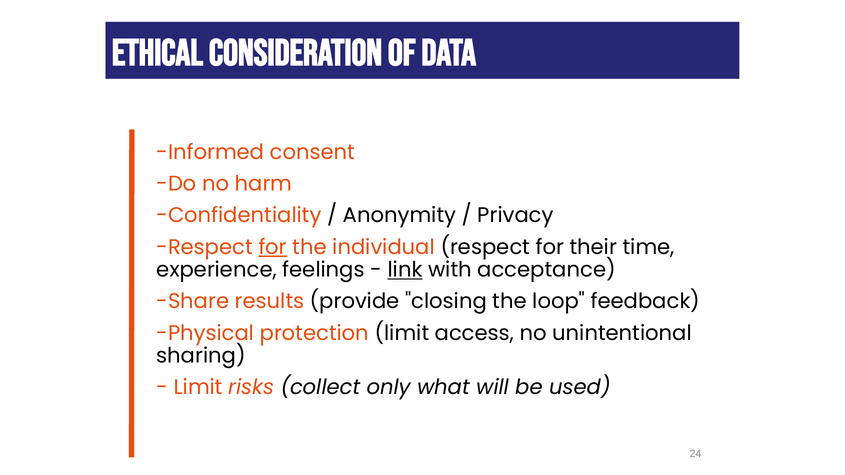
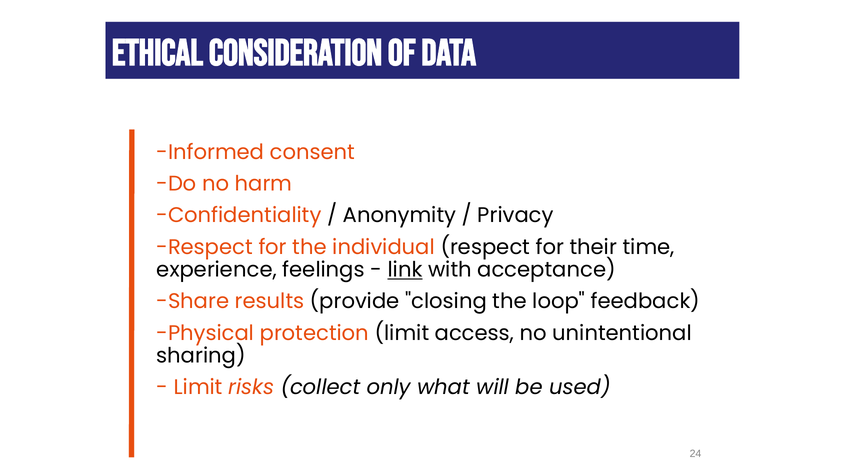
for underline: present -> none (273, 247)
